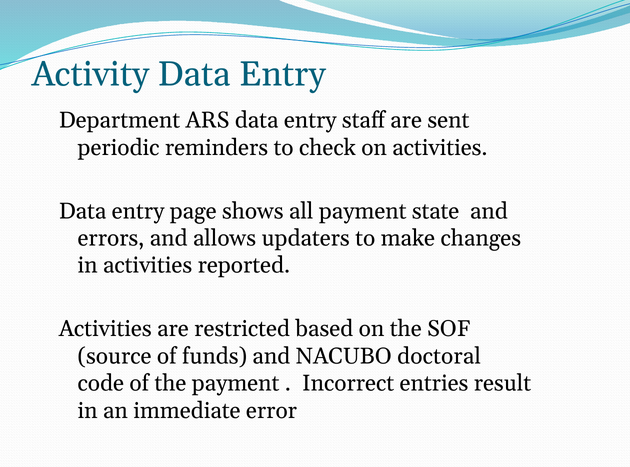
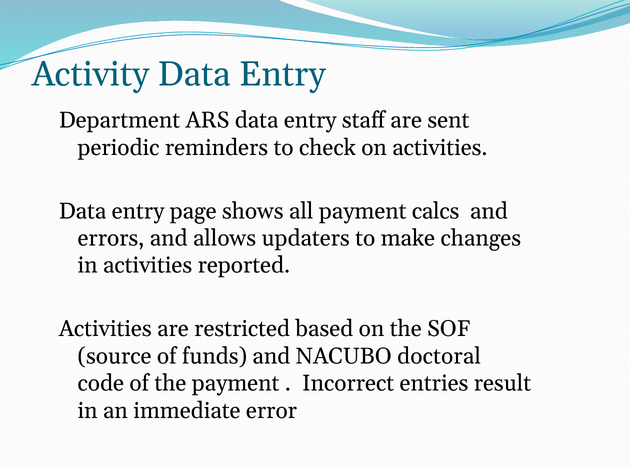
state: state -> calcs (436, 211)
